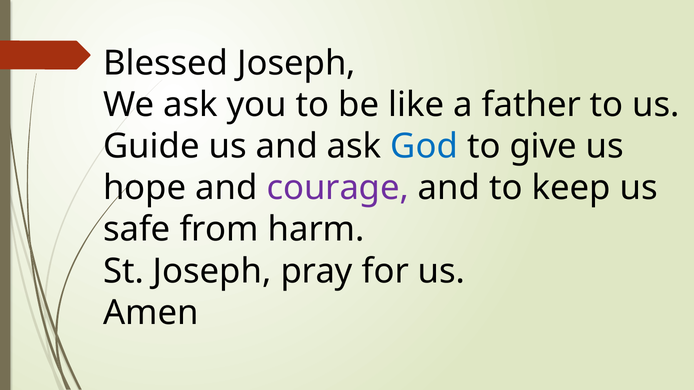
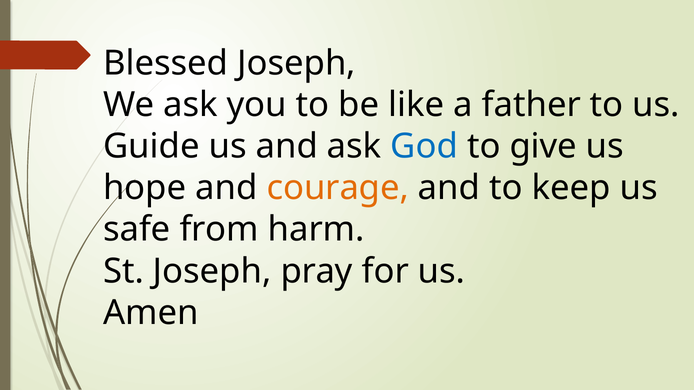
courage colour: purple -> orange (338, 188)
